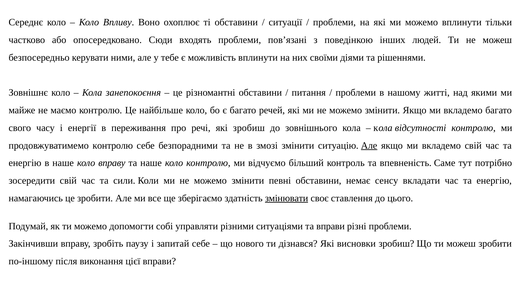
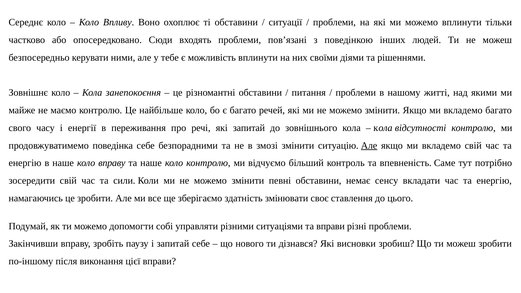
які зробиш: зробиш -> запитай (249, 128)
продовжуватимемо контролю: контролю -> поведінка (113, 146)
змінювати underline: present -> none (287, 198)
